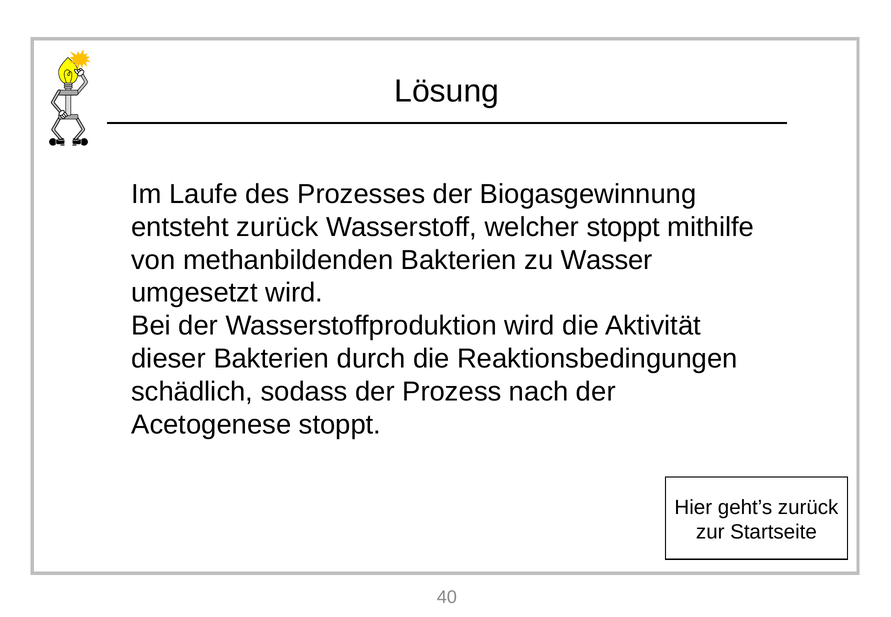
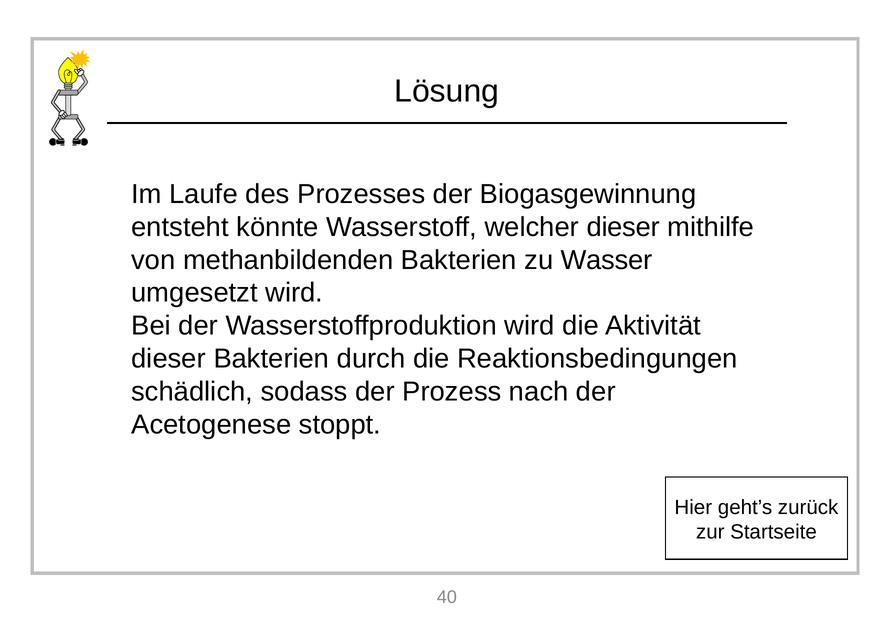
entsteht zurück: zurück -> könnte (277, 227)
welcher stoppt: stoppt -> dieser (623, 227)
